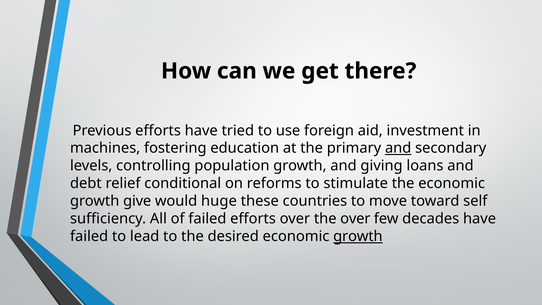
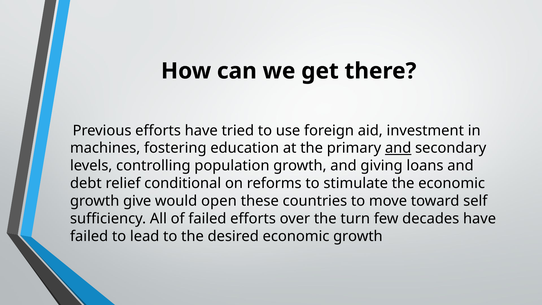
huge: huge -> open (219, 201)
the over: over -> turn (355, 219)
growth underline: present -> none (358, 236)
